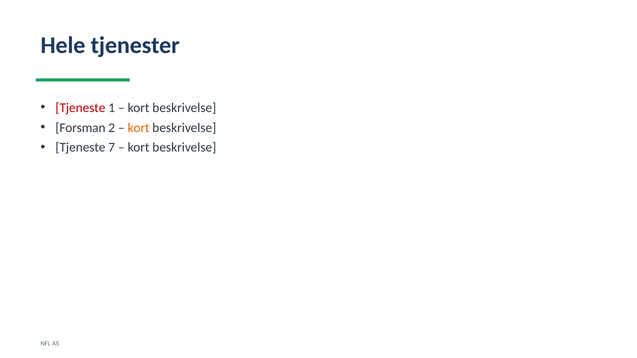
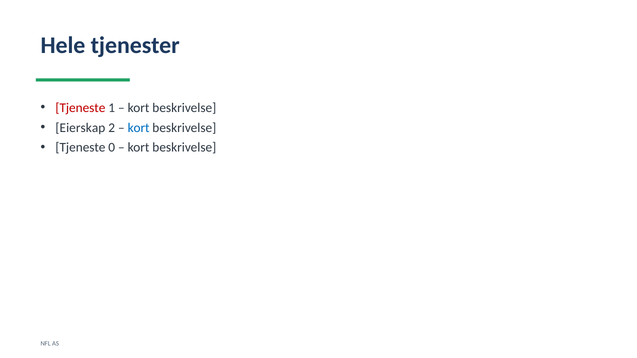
Forsman: Forsman -> Eierskap (80, 128)
kort colour: orange -> blue (139, 128)
7: 7 -> 0 (112, 148)
